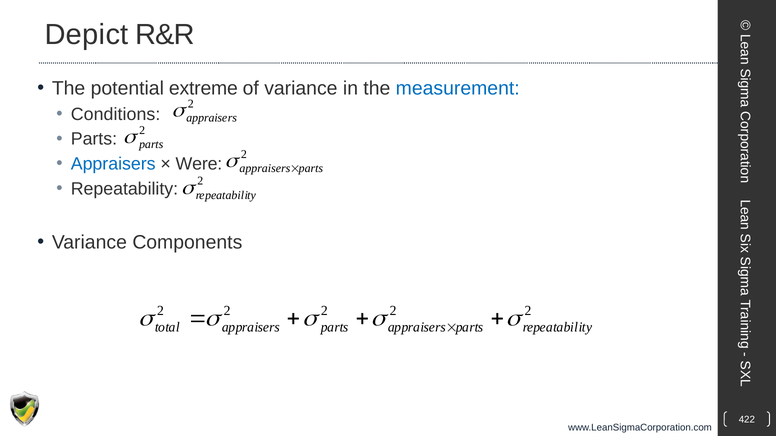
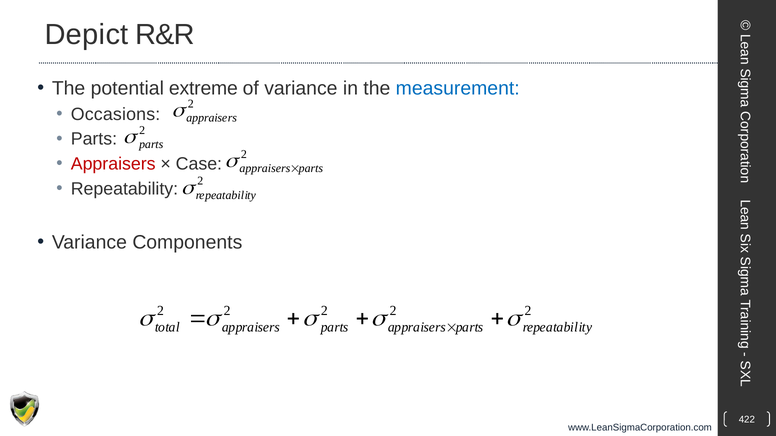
Conditions: Conditions -> Occasions (116, 114)
Appraisers colour: blue -> red (113, 164)
Were: Were -> Case (199, 164)
